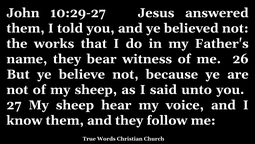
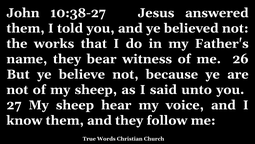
10:29-27: 10:29-27 -> 10:38-27 (78, 13)
